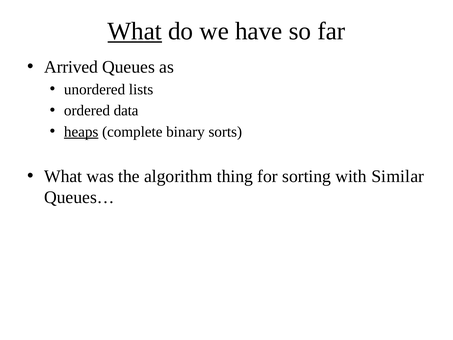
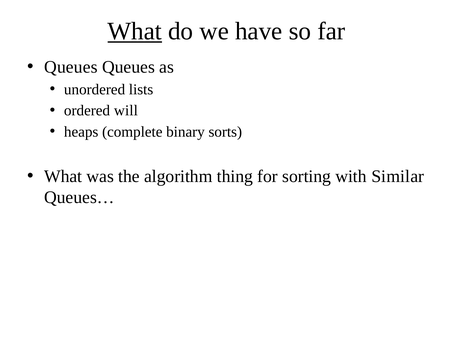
Arrived: Arrived -> Queues (71, 67)
data: data -> will (126, 111)
heaps underline: present -> none (81, 132)
